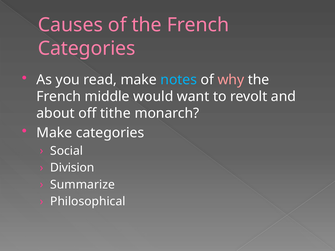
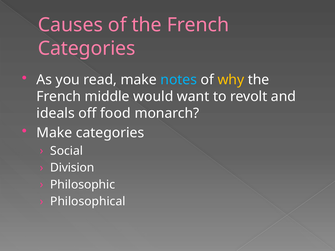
why colour: pink -> yellow (231, 80)
about: about -> ideals (56, 113)
tithe: tithe -> food (115, 113)
Summarize: Summarize -> Philosophic (83, 185)
